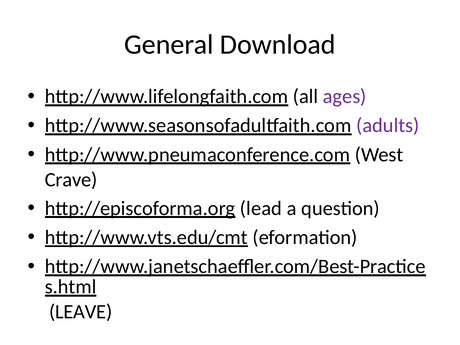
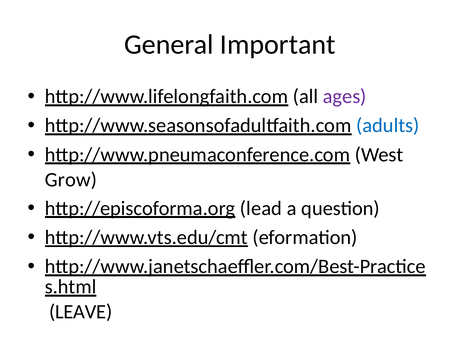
Download: Download -> Important (278, 45)
adults colour: purple -> blue (388, 126)
Crave: Crave -> Grow (71, 180)
